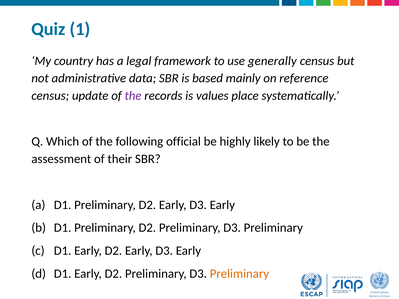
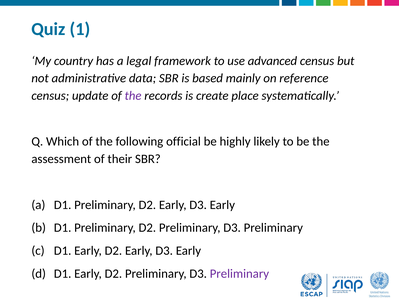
generally: generally -> advanced (272, 61)
values: values -> create (212, 96)
Preliminary colour: orange -> purple (239, 274)
